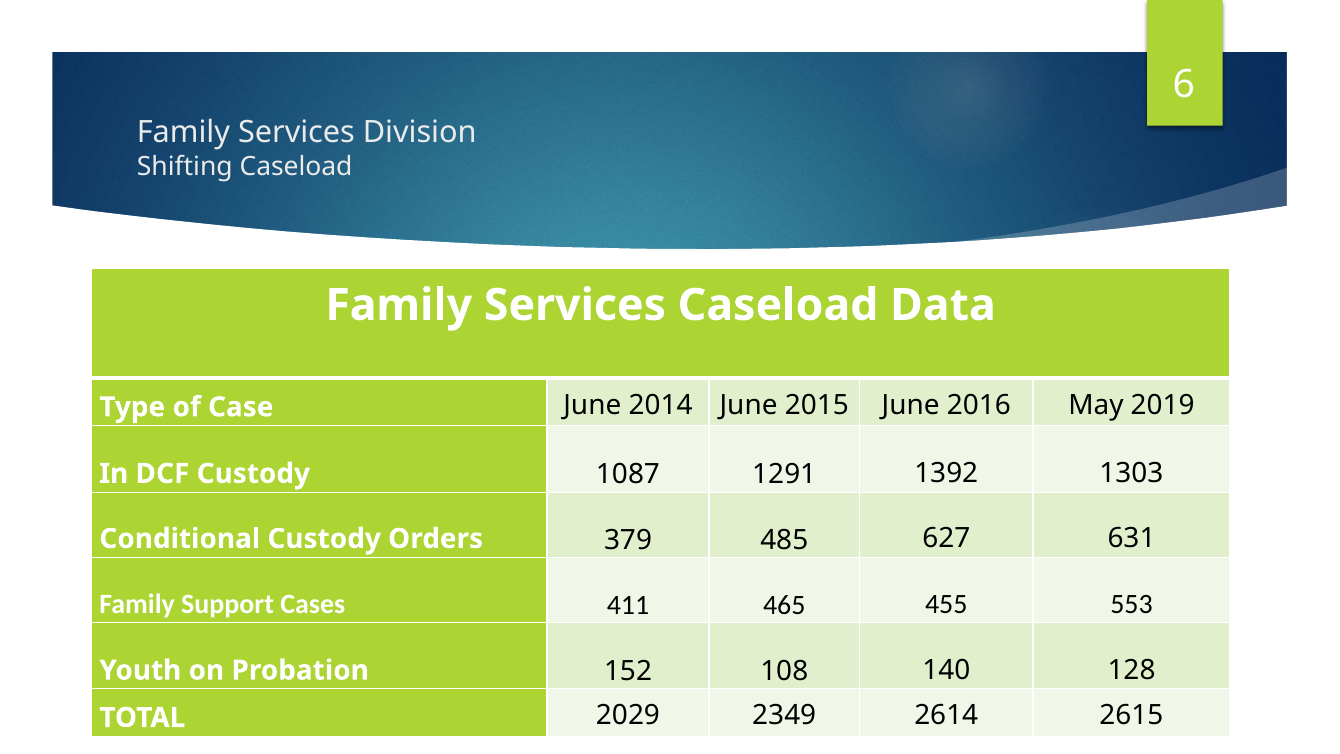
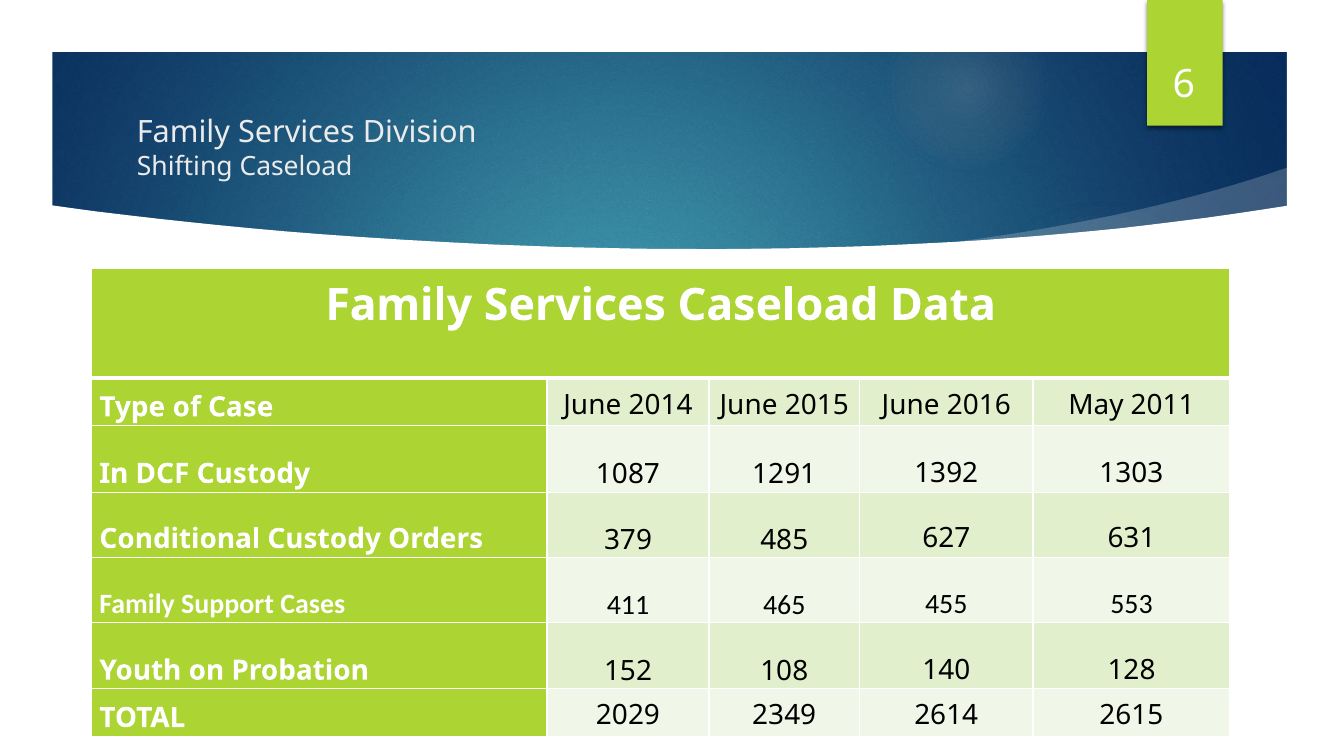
2019: 2019 -> 2011 (1163, 405)
